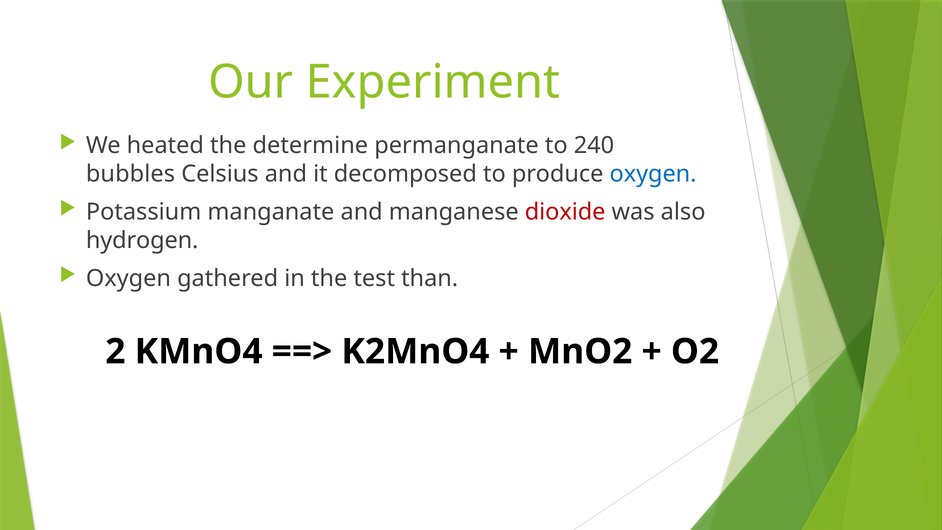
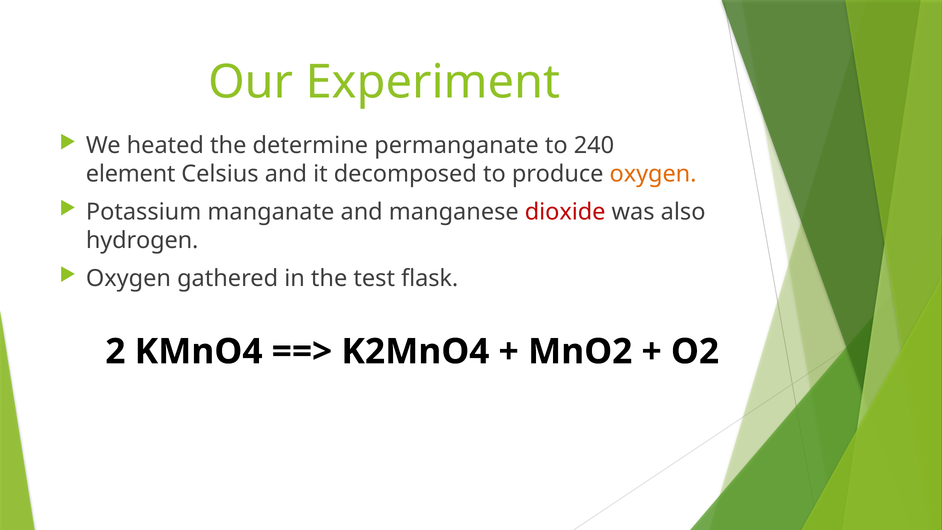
bubbles: bubbles -> element (131, 174)
oxygen colour: blue -> orange (653, 174)
than: than -> flask (430, 278)
